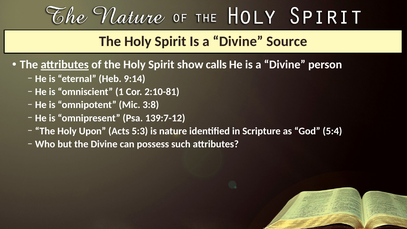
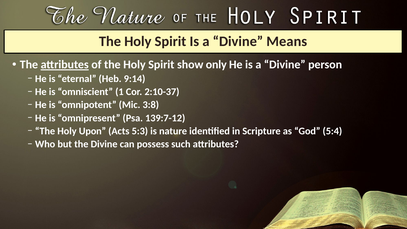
Source: Source -> Means (287, 42)
calls: calls -> only (216, 65)
2:10-81: 2:10-81 -> 2:10-37 (162, 92)
